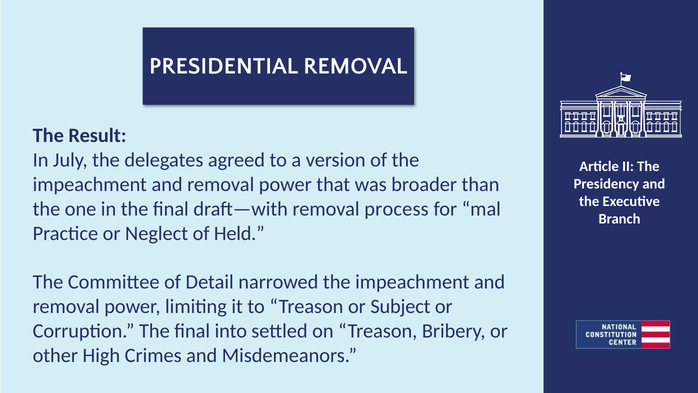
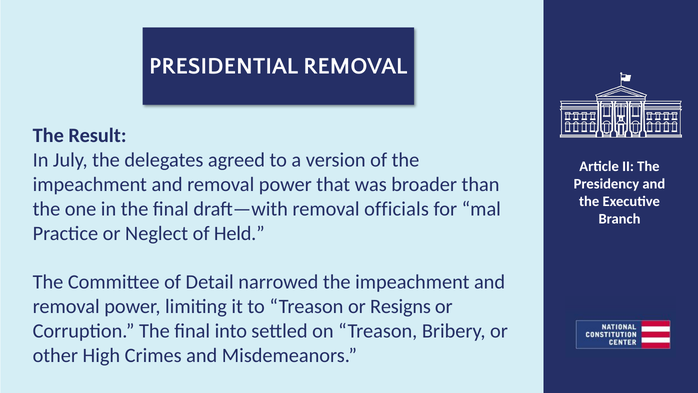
process: process -> officials (397, 209)
Subject: Subject -> Resigns (400, 306)
